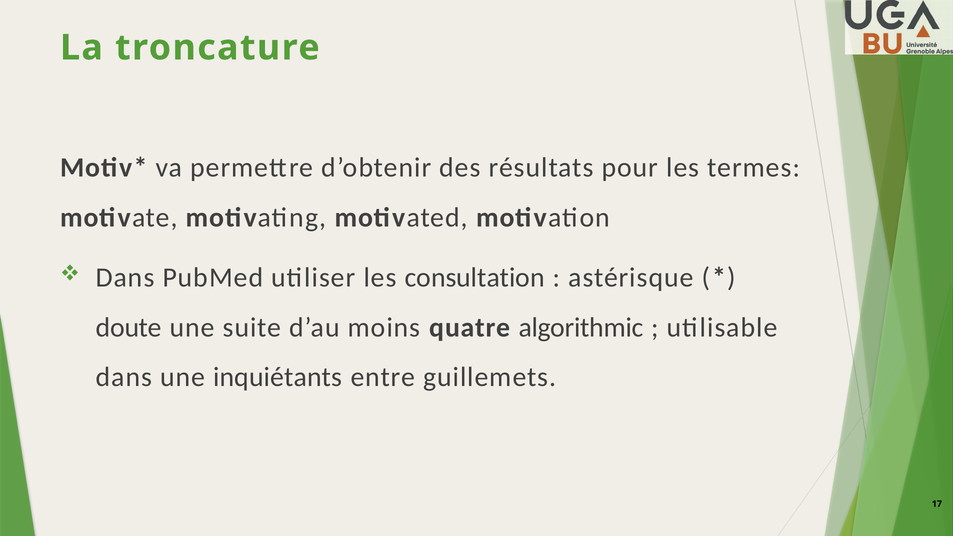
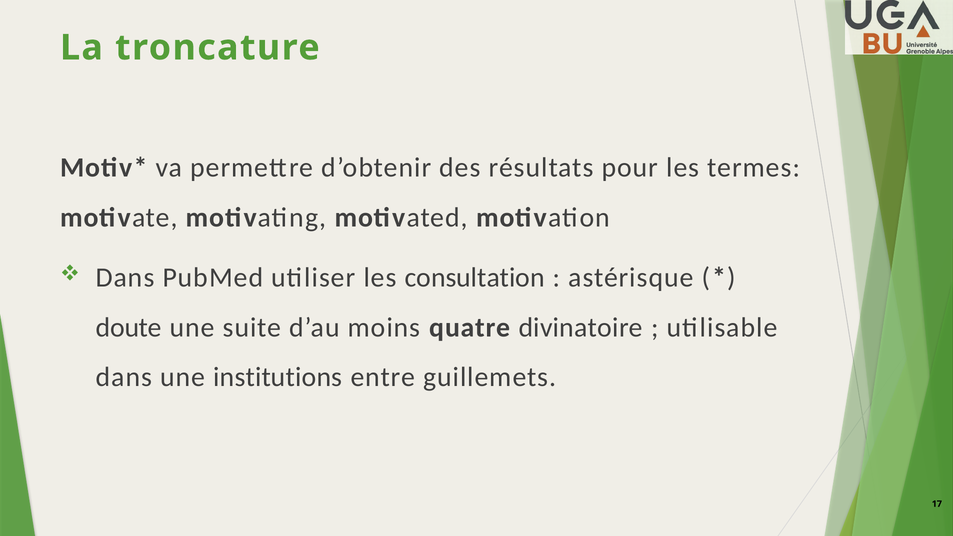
algorithmic: algorithmic -> divinatoire (581, 327)
inquiétants: inquiétants -> institutions (278, 377)
